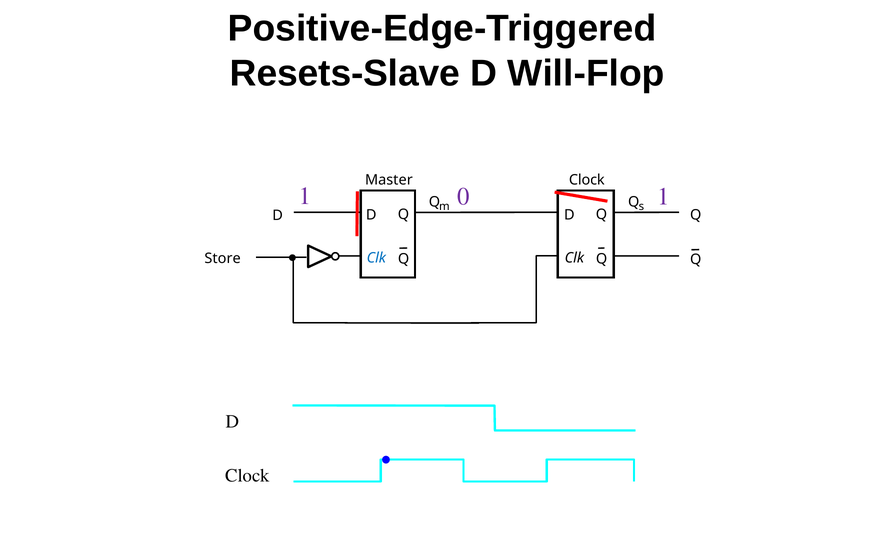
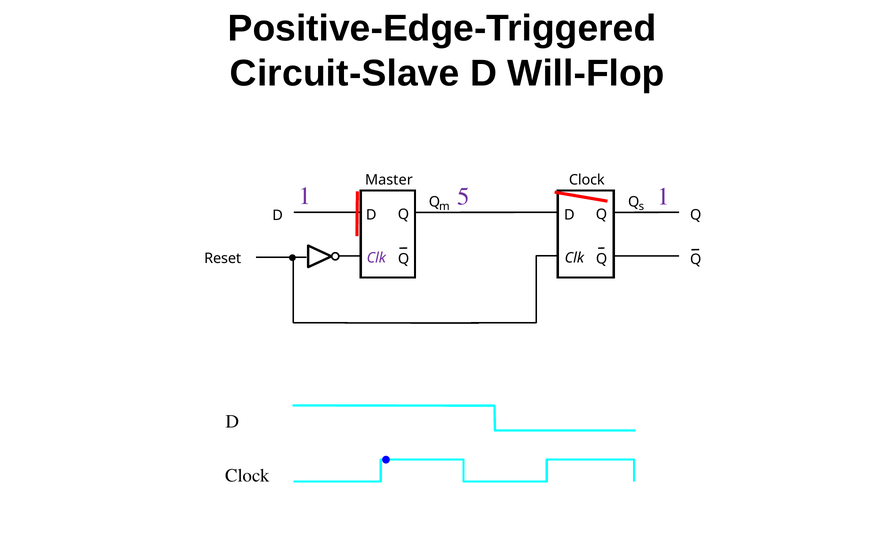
Resets-Slave: Resets-Slave -> Circuit-Slave (345, 73)
0: 0 -> 5 (464, 197)
Clk colour: blue -> purple (376, 258)
Store: Store -> Reset (223, 258)
